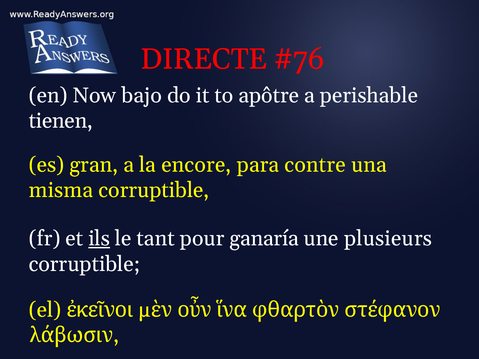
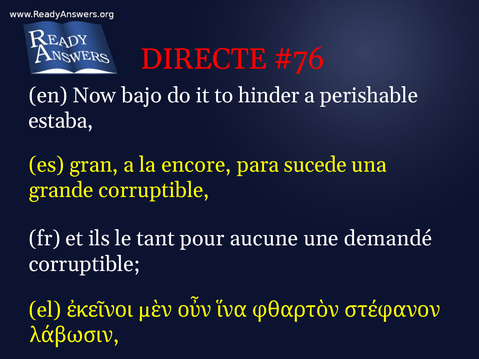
apôtre: apôtre -> hinder (269, 95)
tienen: tienen -> estaba (61, 121)
contre: contre -> sucede (315, 165)
misma: misma -> grande (61, 190)
ils underline: present -> none (99, 239)
ganaría: ganaría -> aucune (264, 239)
plusieurs: plusieurs -> demandé (388, 239)
